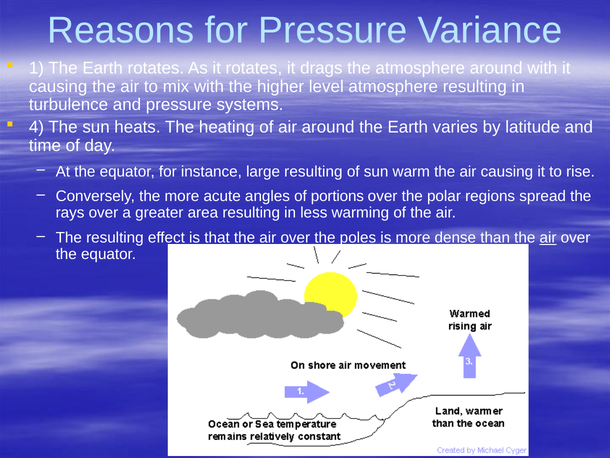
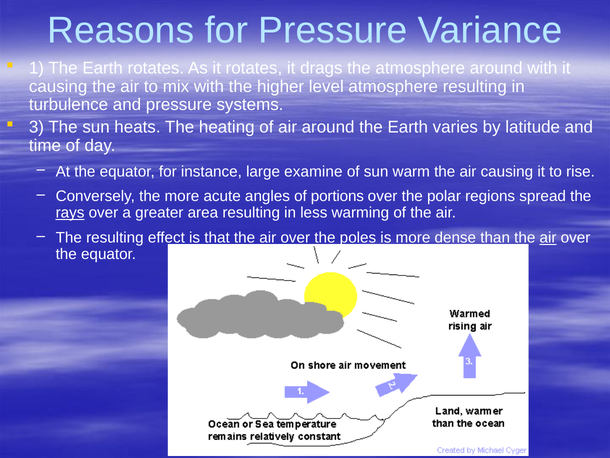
4: 4 -> 3 (37, 127)
large resulting: resulting -> examine (313, 171)
rays underline: none -> present (70, 213)
